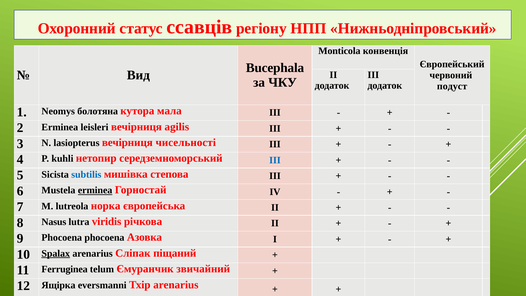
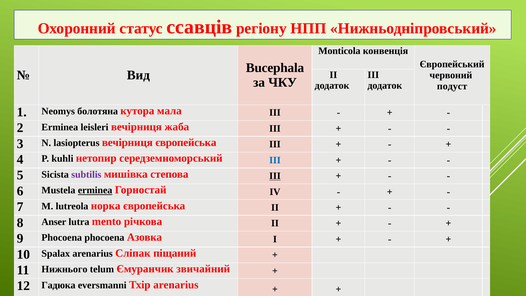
agilis: agilis -> жаба (177, 127)
вечірниця чисельності: чисельності -> європейська (186, 142)
subtilis colour: blue -> purple (86, 174)
III underline: none -> present (275, 176)
Nasus: Nasus -> Anser (54, 222)
viridis: viridis -> mento (107, 221)
Spalax underline: present -> none (56, 253)
Ferruginea: Ferruginea -> Нижнього (64, 269)
Ящірка: Ящірка -> Гадюка (58, 285)
